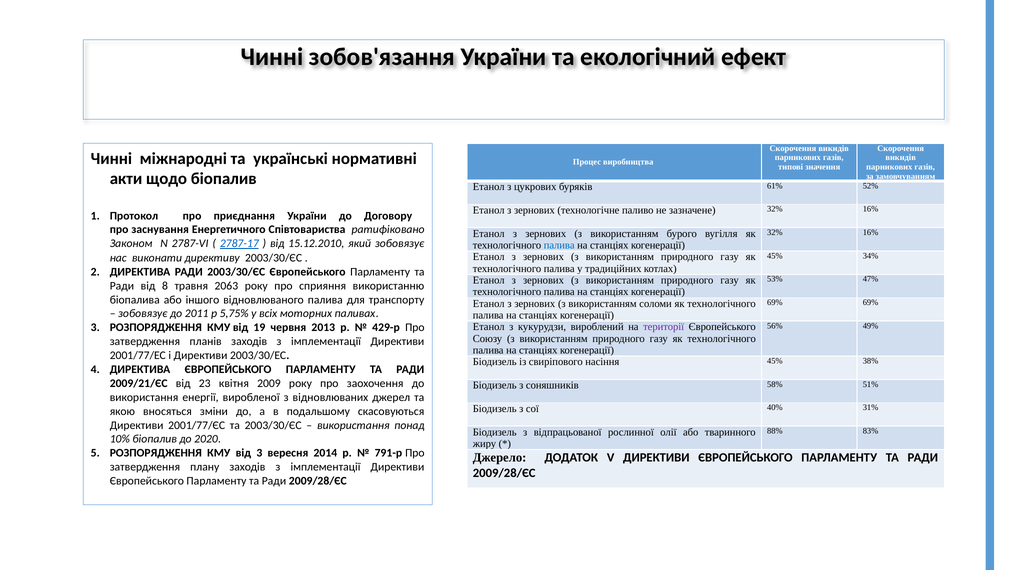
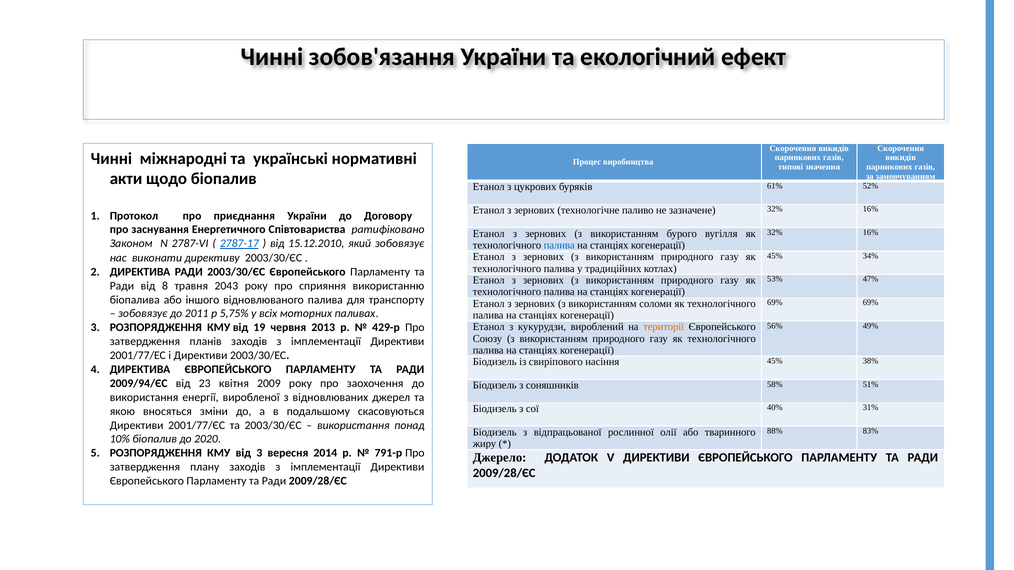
2063: 2063 -> 2043 (226, 286)
території colour: purple -> orange (664, 327)
2009/21/ЄС: 2009/21/ЄС -> 2009/94/ЄС (139, 384)
